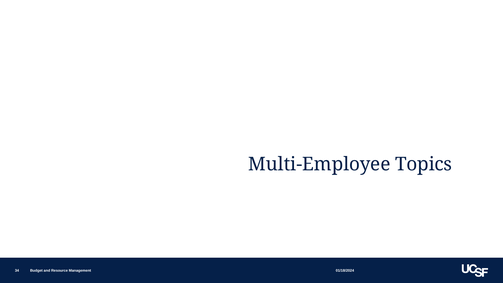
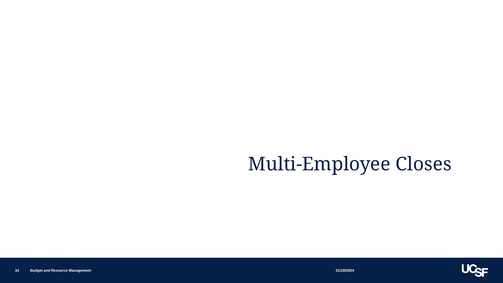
Topics: Topics -> Closes (424, 164)
